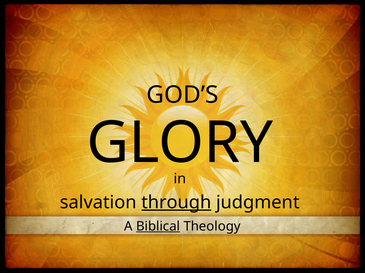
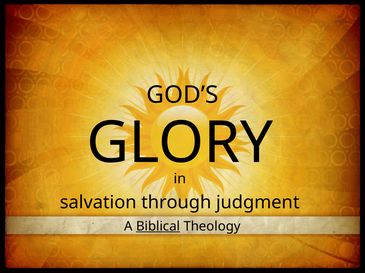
through underline: present -> none (176, 203)
